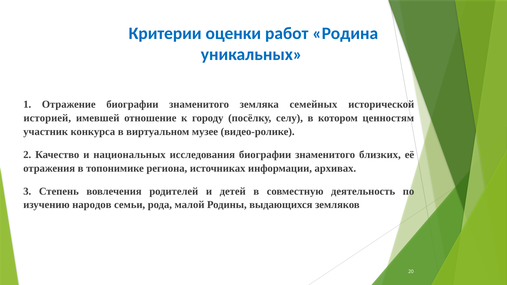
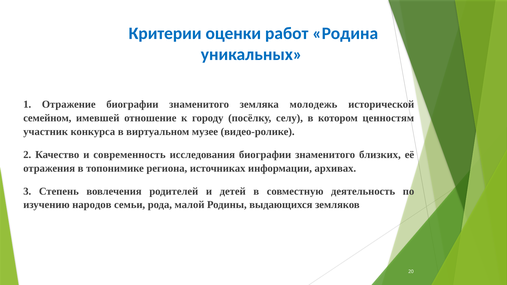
семейных: семейных -> молодежь (313, 105)
историей: историей -> семейном (47, 118)
национальных: национальных -> современность (129, 155)
